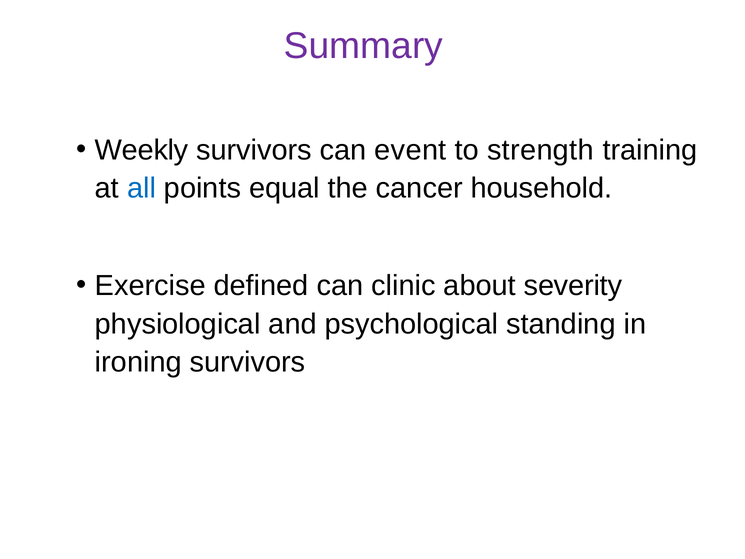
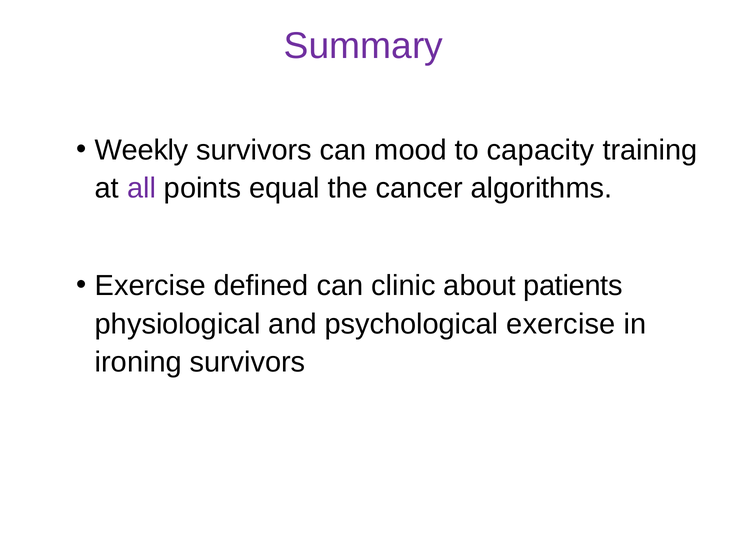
event: event -> mood (411, 150)
strength: strength -> capacity (541, 150)
all colour: blue -> purple (142, 188)
household: household -> algorithms (541, 188)
severity: severity -> patients (573, 286)
psychological standing: standing -> exercise (561, 324)
